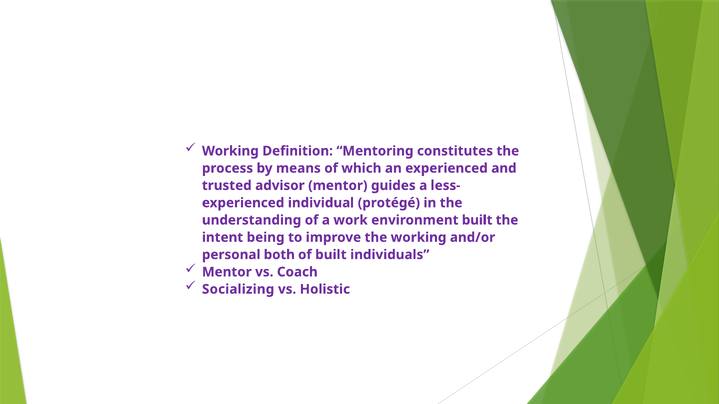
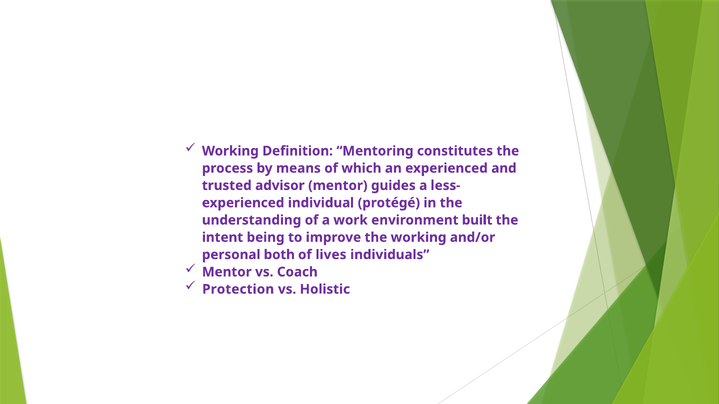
of built: built -> lives (331, 255)
Socializing: Socializing -> Protection (238, 290)
